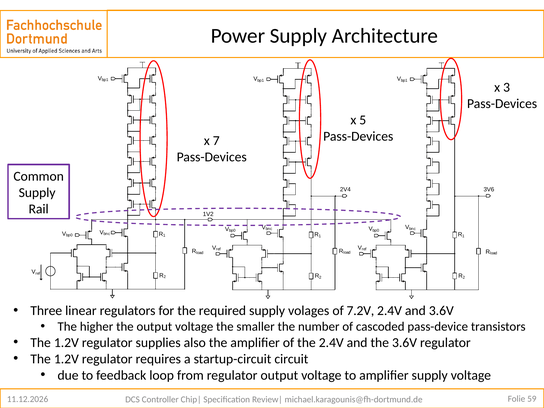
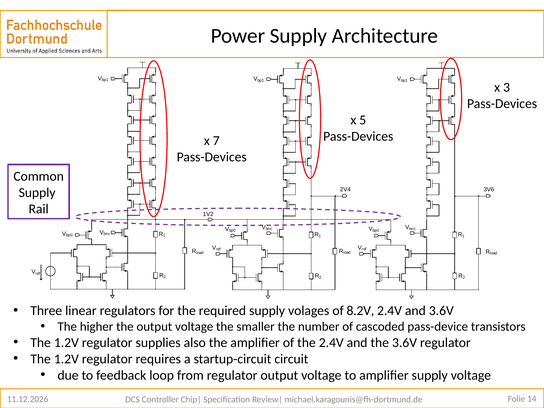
7.2V: 7.2V -> 8.2V (360, 311)
59: 59 -> 14 (532, 399)
